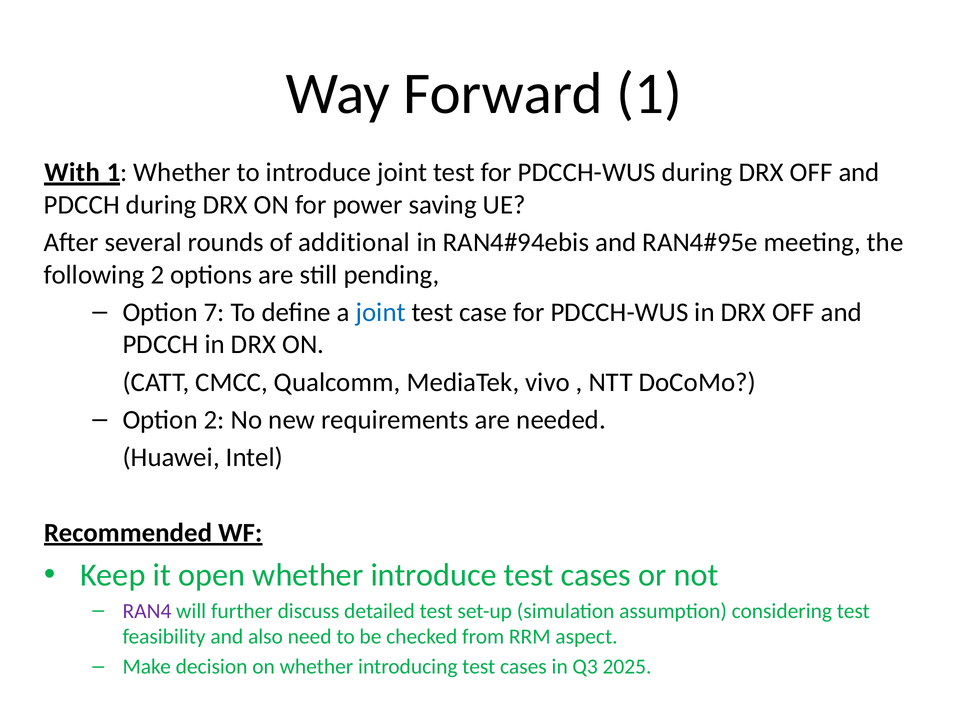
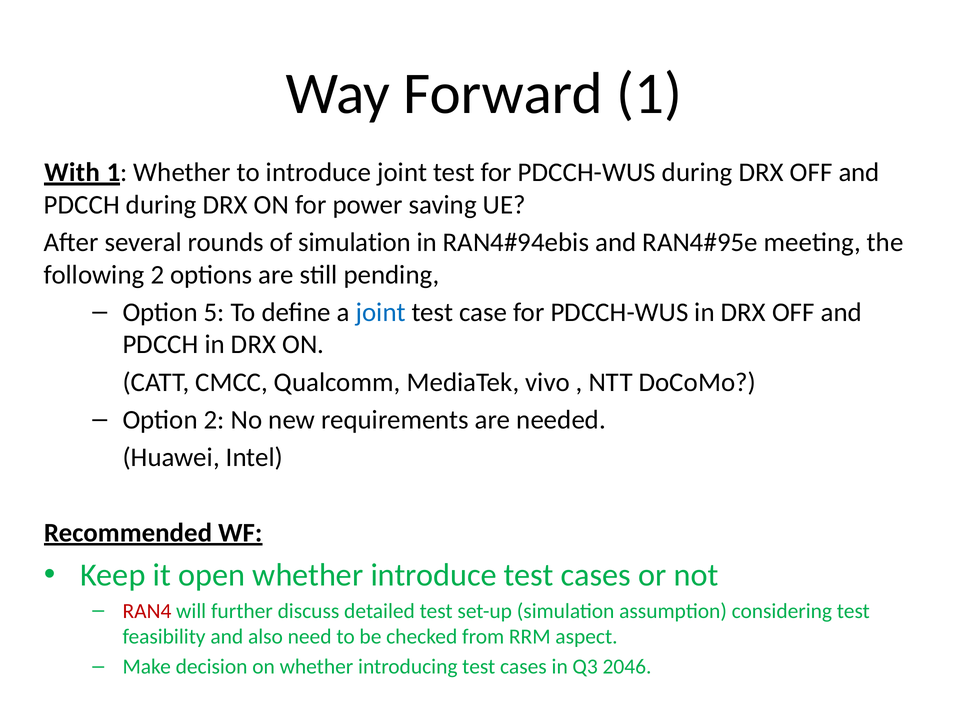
of additional: additional -> simulation (355, 242)
7: 7 -> 5 (214, 312)
RAN4 colour: purple -> red (147, 611)
2025: 2025 -> 2046 (627, 667)
